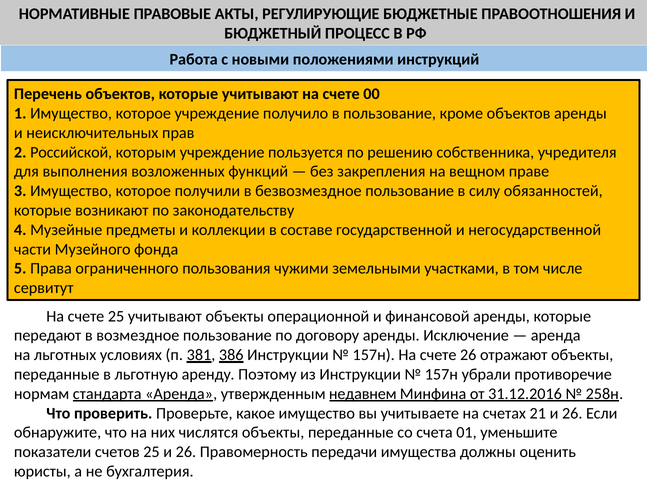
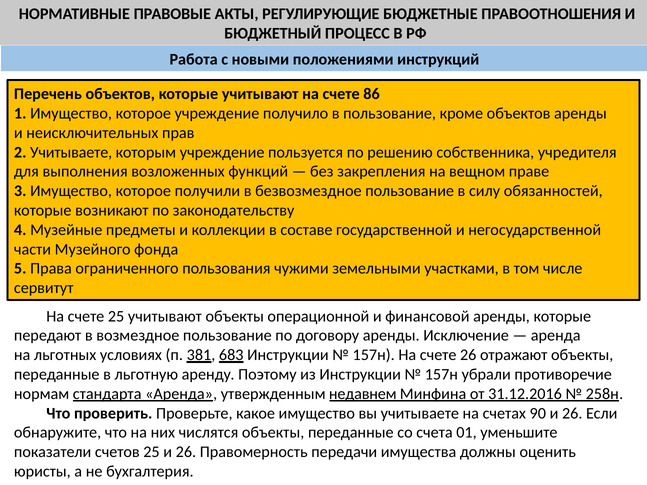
00: 00 -> 86 (372, 94)
2 Российской: Российской -> Учитываете (71, 152)
386: 386 -> 683 (231, 355)
21: 21 -> 90 (538, 413)
